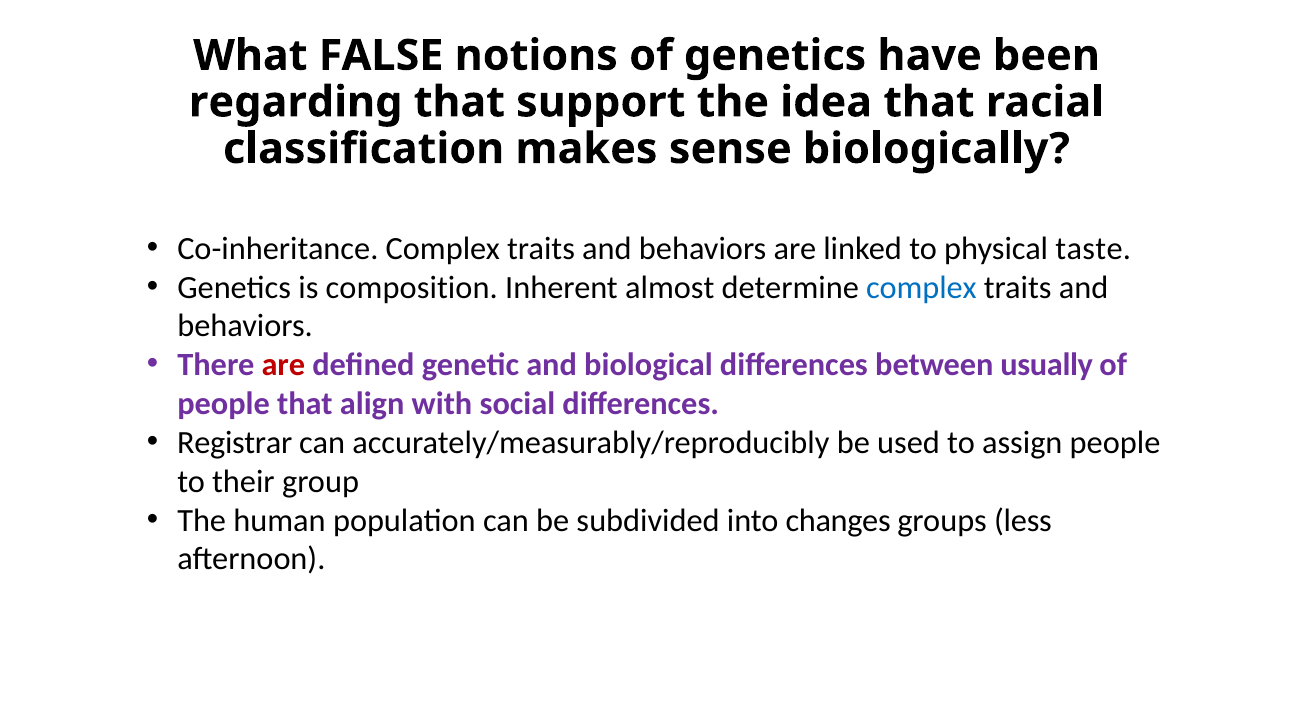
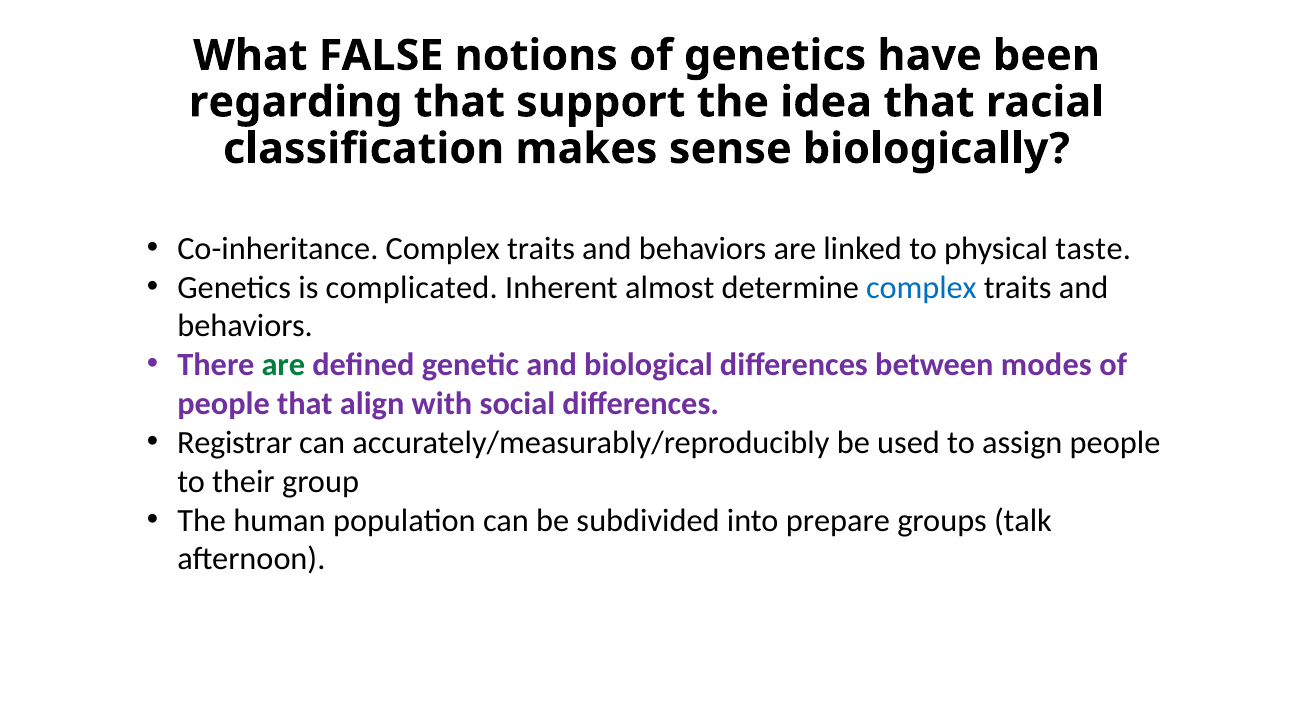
composition: composition -> complicated (412, 287)
are colour: red -> green (283, 365)
usually: usually -> modes (1046, 365)
changes: changes -> prepare (838, 520)
less: less -> talk (1023, 520)
